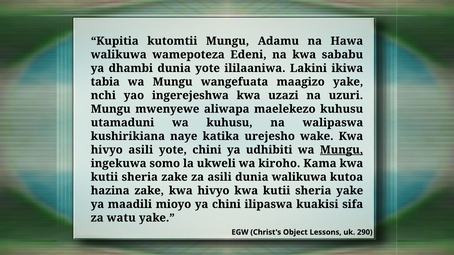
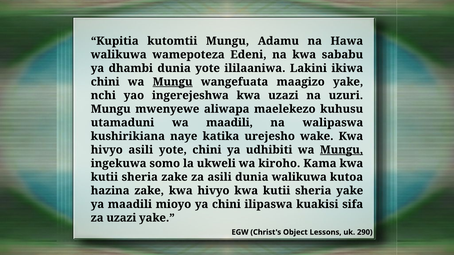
tabia: tabia -> chini (105, 82)
Mungu underline: none -> present (173, 82)
wa kuhusu: kuhusu -> maadili (230, 123)
za watu: watu -> uzazi (121, 218)
